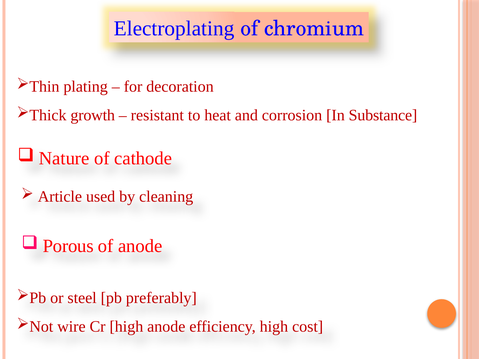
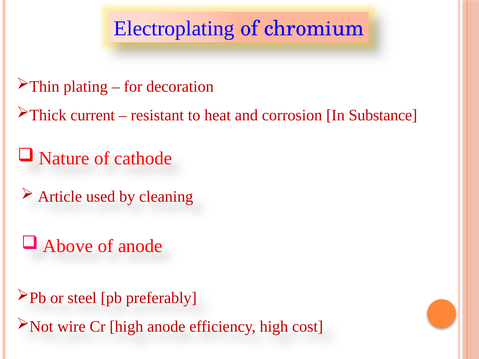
growth: growth -> current (93, 115)
Porous: Porous -> Above (68, 246)
